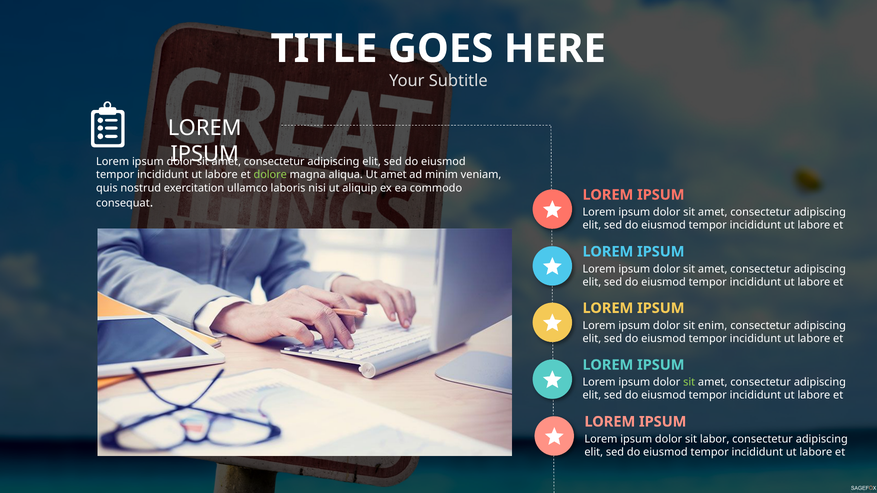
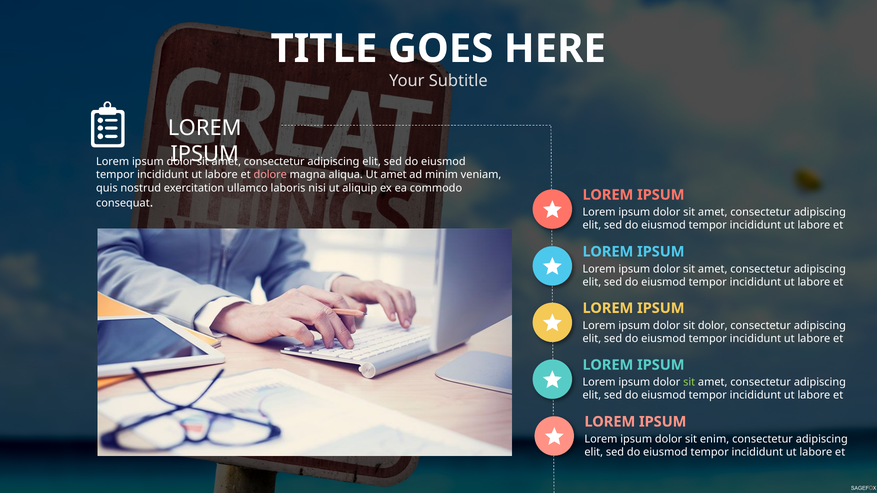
dolore colour: light green -> pink (270, 175)
sit enim: enim -> dolor (713, 326)
labor: labor -> enim (715, 439)
